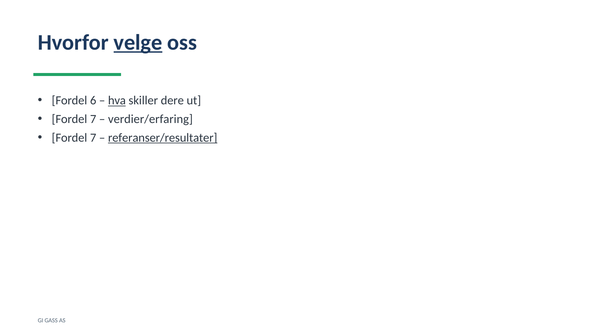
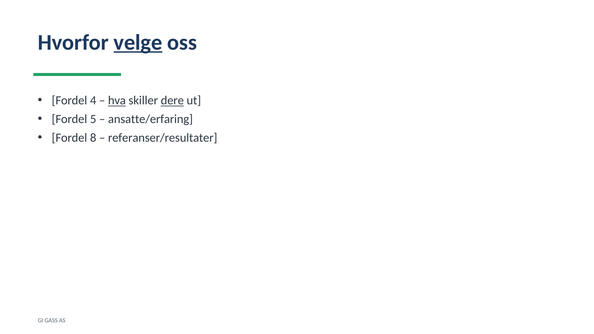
6: 6 -> 4 (93, 101)
dere underline: none -> present (172, 101)
7: 7 -> 5 (93, 119)
verdier/erfaring: verdier/erfaring -> ansatte/erfaring (150, 119)
7: 7 -> 8 (93, 138)
referanser/resultater underline: present -> none (163, 138)
